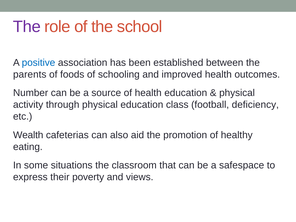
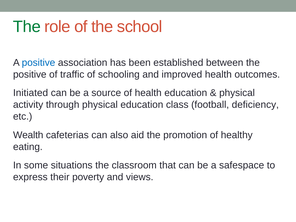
The colour: purple -> green (27, 27)
parents: parents -> positive (30, 74)
foods: foods -> traffic (72, 74)
Number: Number -> Initiated (31, 93)
